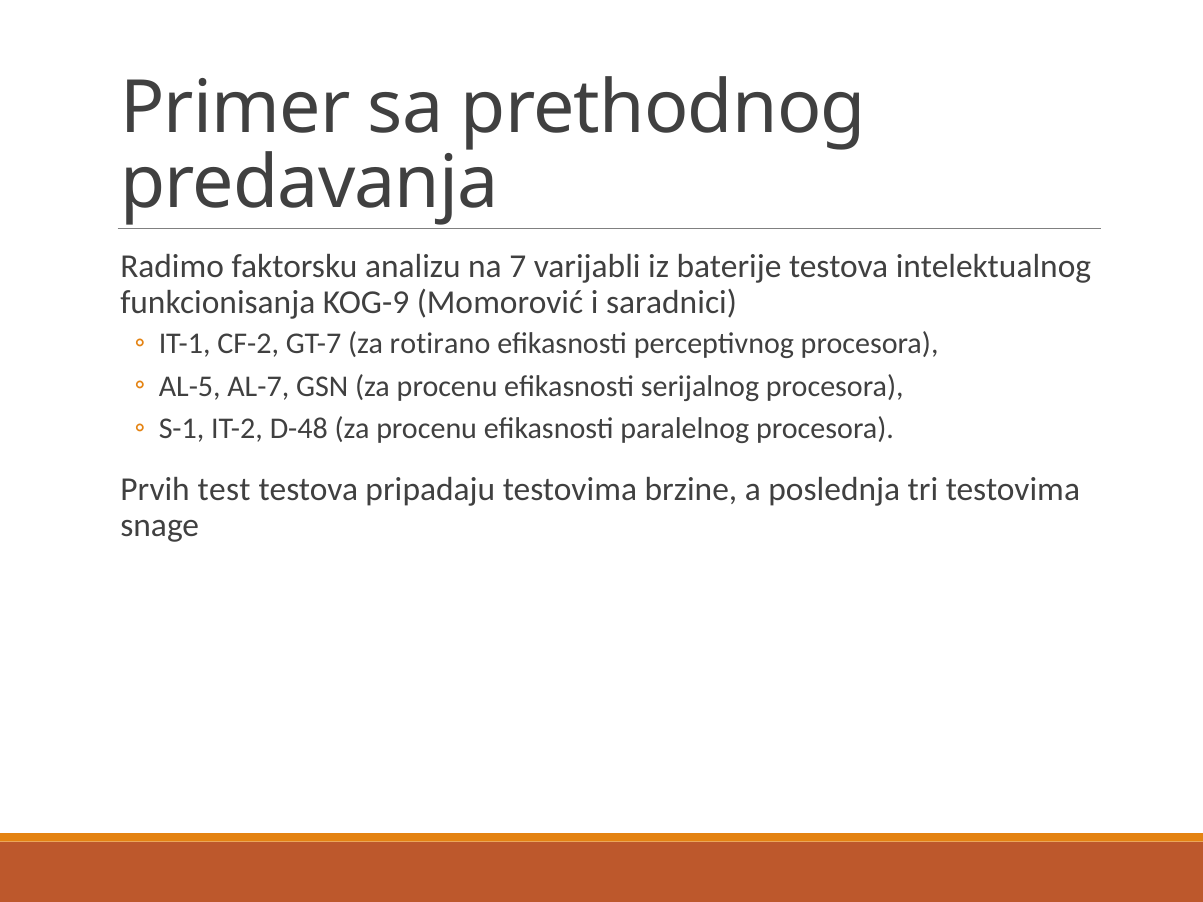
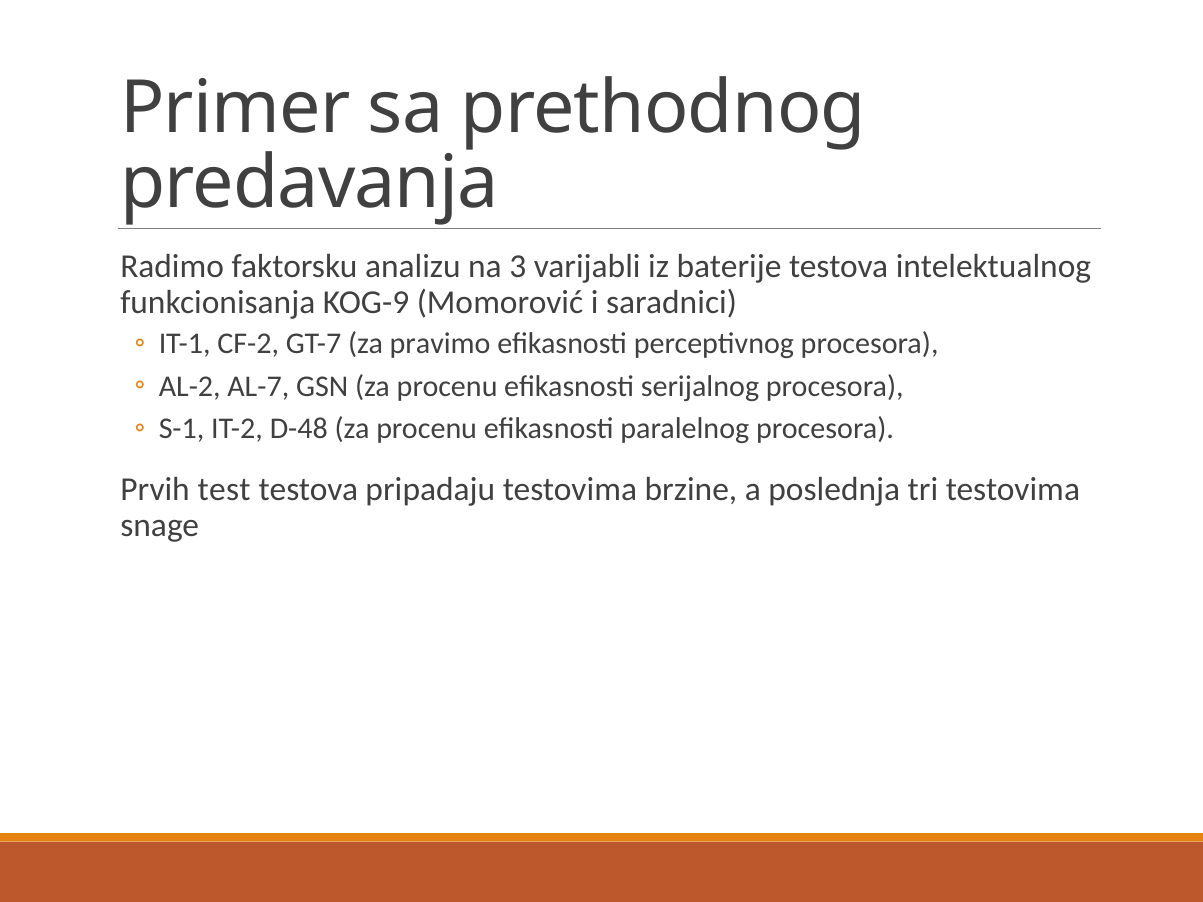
7: 7 -> 3 (518, 267)
rotirano: rotirano -> pravimo (440, 344)
AL-5: AL-5 -> AL-2 (190, 386)
